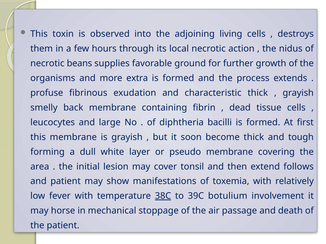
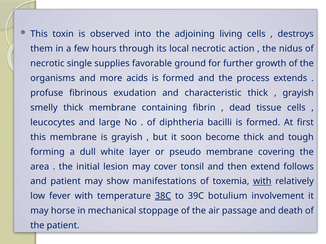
beans: beans -> single (79, 63)
extra: extra -> acids (137, 78)
smelly back: back -> thick (73, 108)
with underline: none -> present (262, 182)
